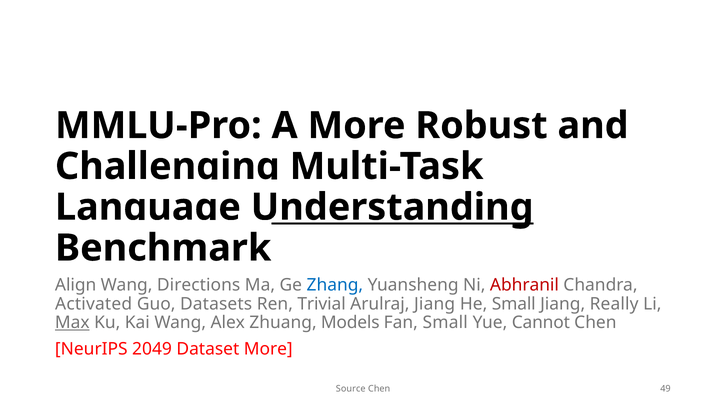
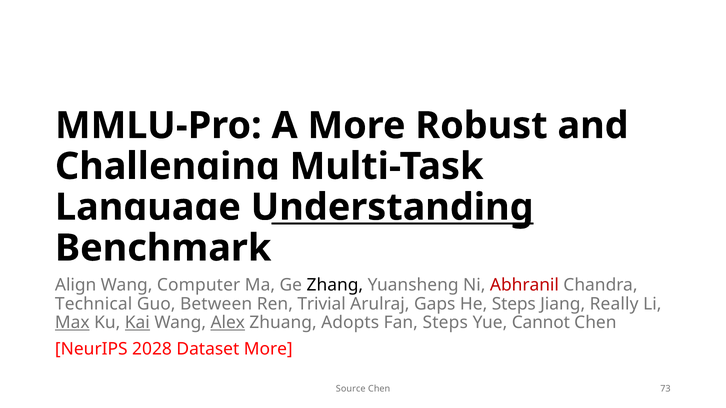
Directions: Directions -> Computer (199, 285)
Zhang colour: blue -> black (335, 285)
Activated: Activated -> Technical (94, 304)
Datasets: Datasets -> Between (216, 304)
Arulraj Jiang: Jiang -> Gaps (435, 304)
He Small: Small -> Steps (514, 304)
Kai underline: none -> present (137, 323)
Alex underline: none -> present (228, 323)
Models: Models -> Adopts (350, 323)
Fan Small: Small -> Steps (445, 323)
2049: 2049 -> 2028 (152, 349)
49: 49 -> 73 (665, 389)
